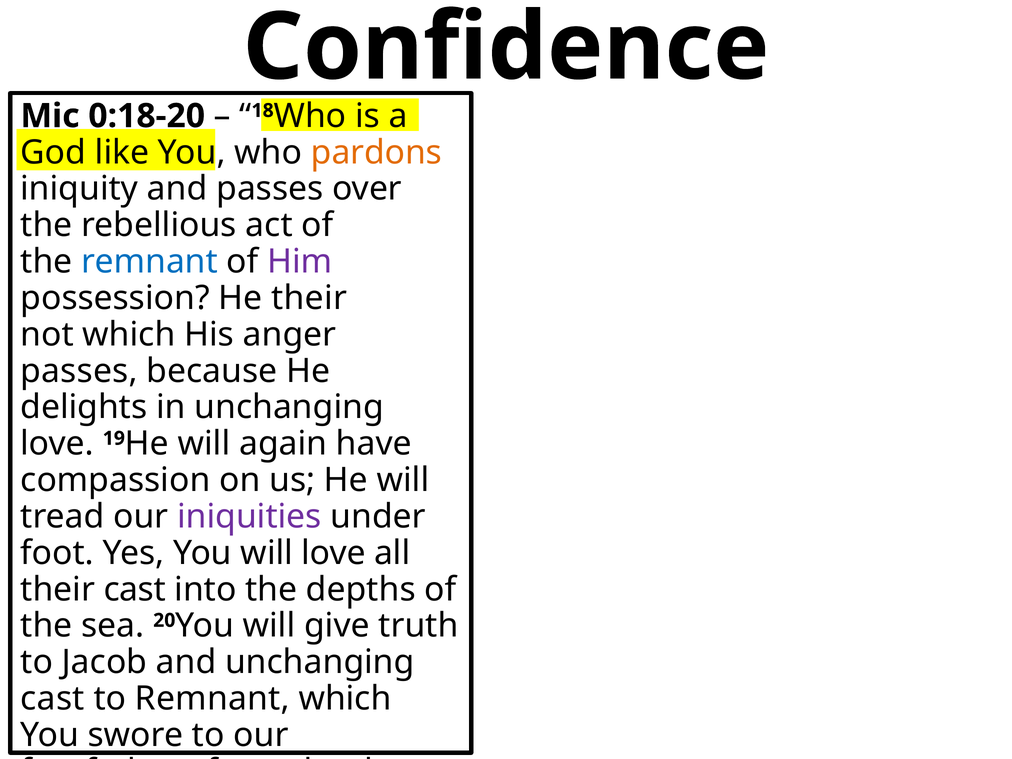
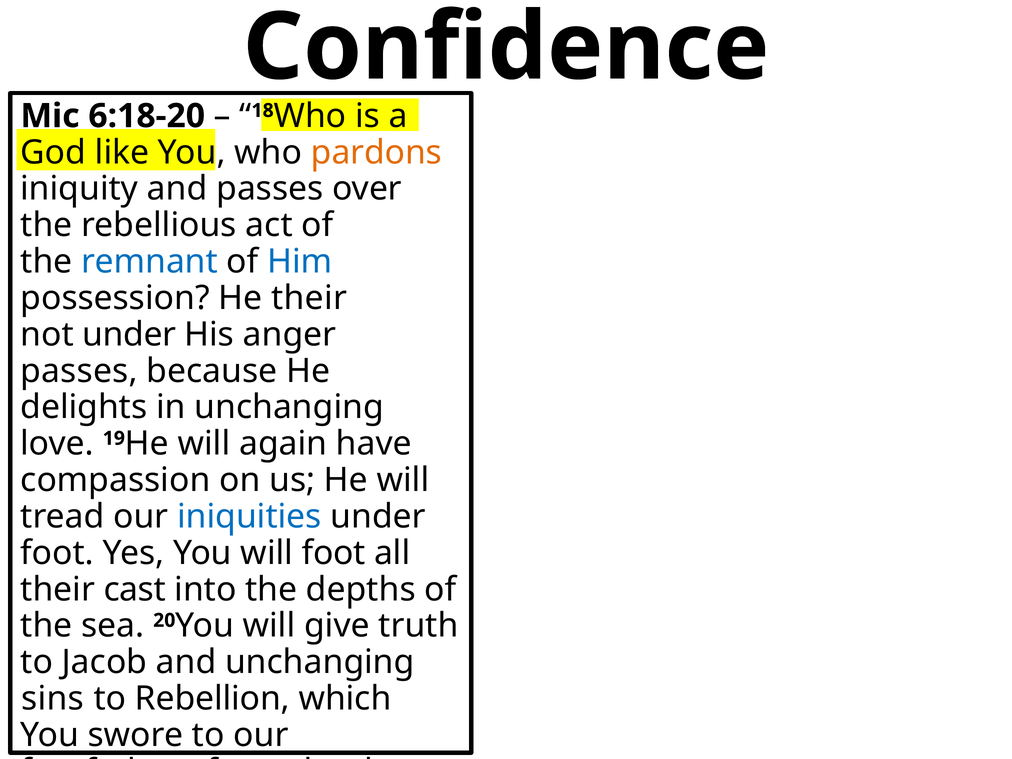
0:18-20: 0:18-20 -> 6:18-20 (147, 116)
Him colour: purple -> blue (300, 262)
not which: which -> under (129, 334)
iniquities colour: purple -> blue (249, 517)
will love: love -> foot (334, 553)
cast: cast -> sins (52, 699)
to Remnant: Remnant -> Rebellion (212, 699)
